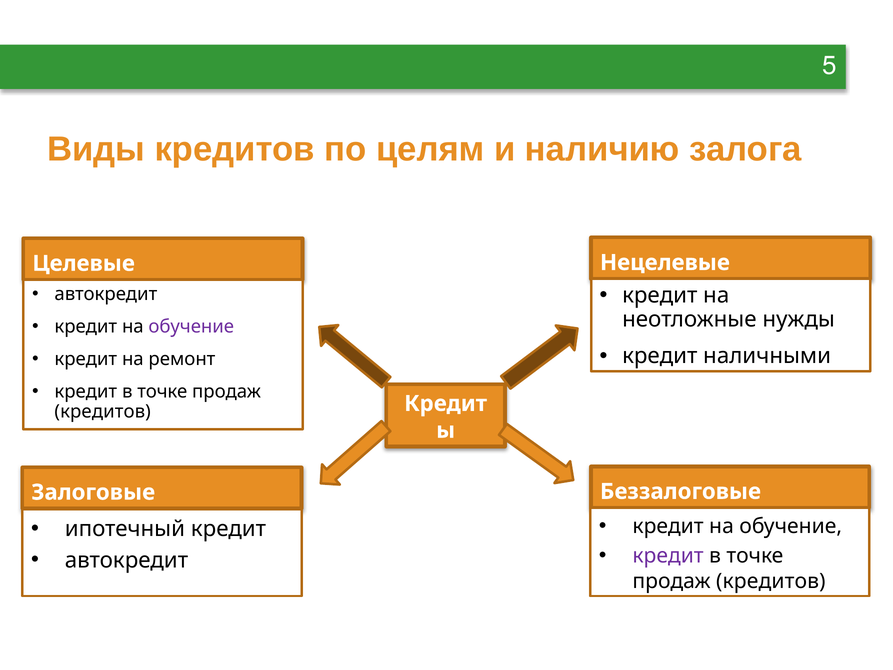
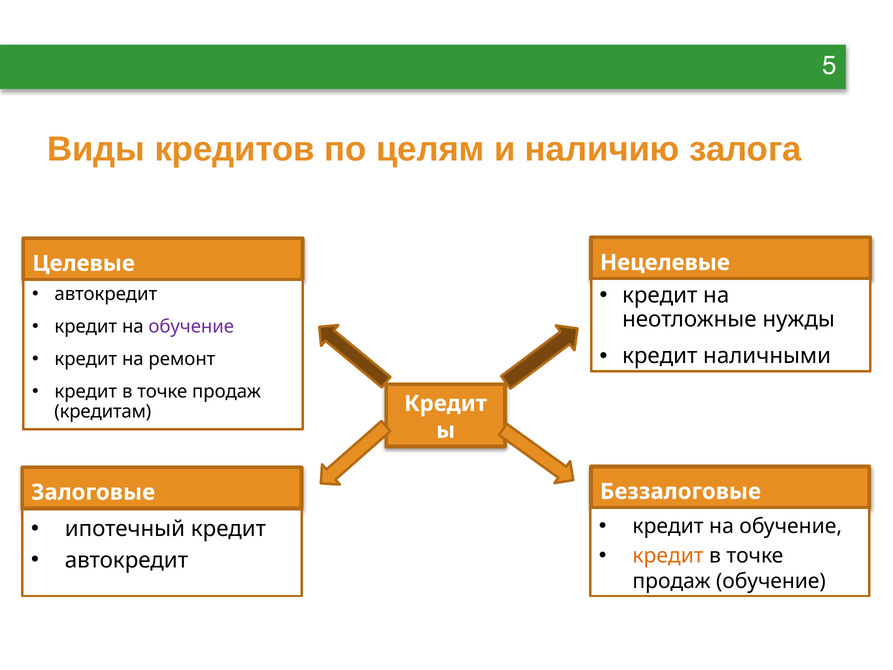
кредитов: кредитов -> кредитам (103, 412)
кредит colour: purple -> orange (668, 556)
кредитов: кредитов -> обучение (771, 581)
